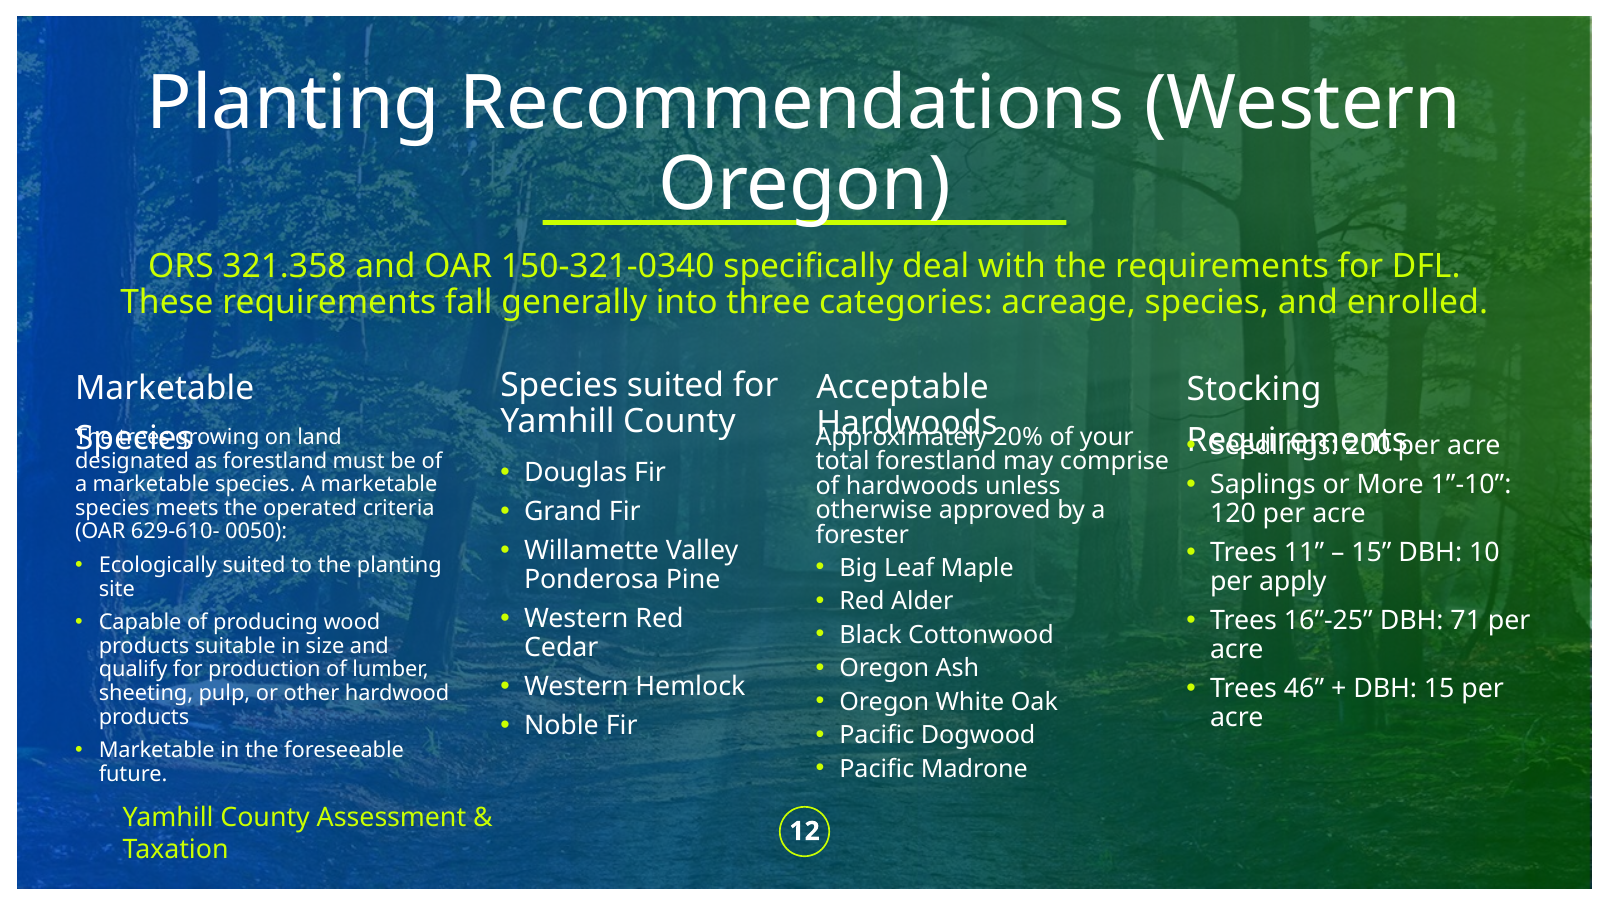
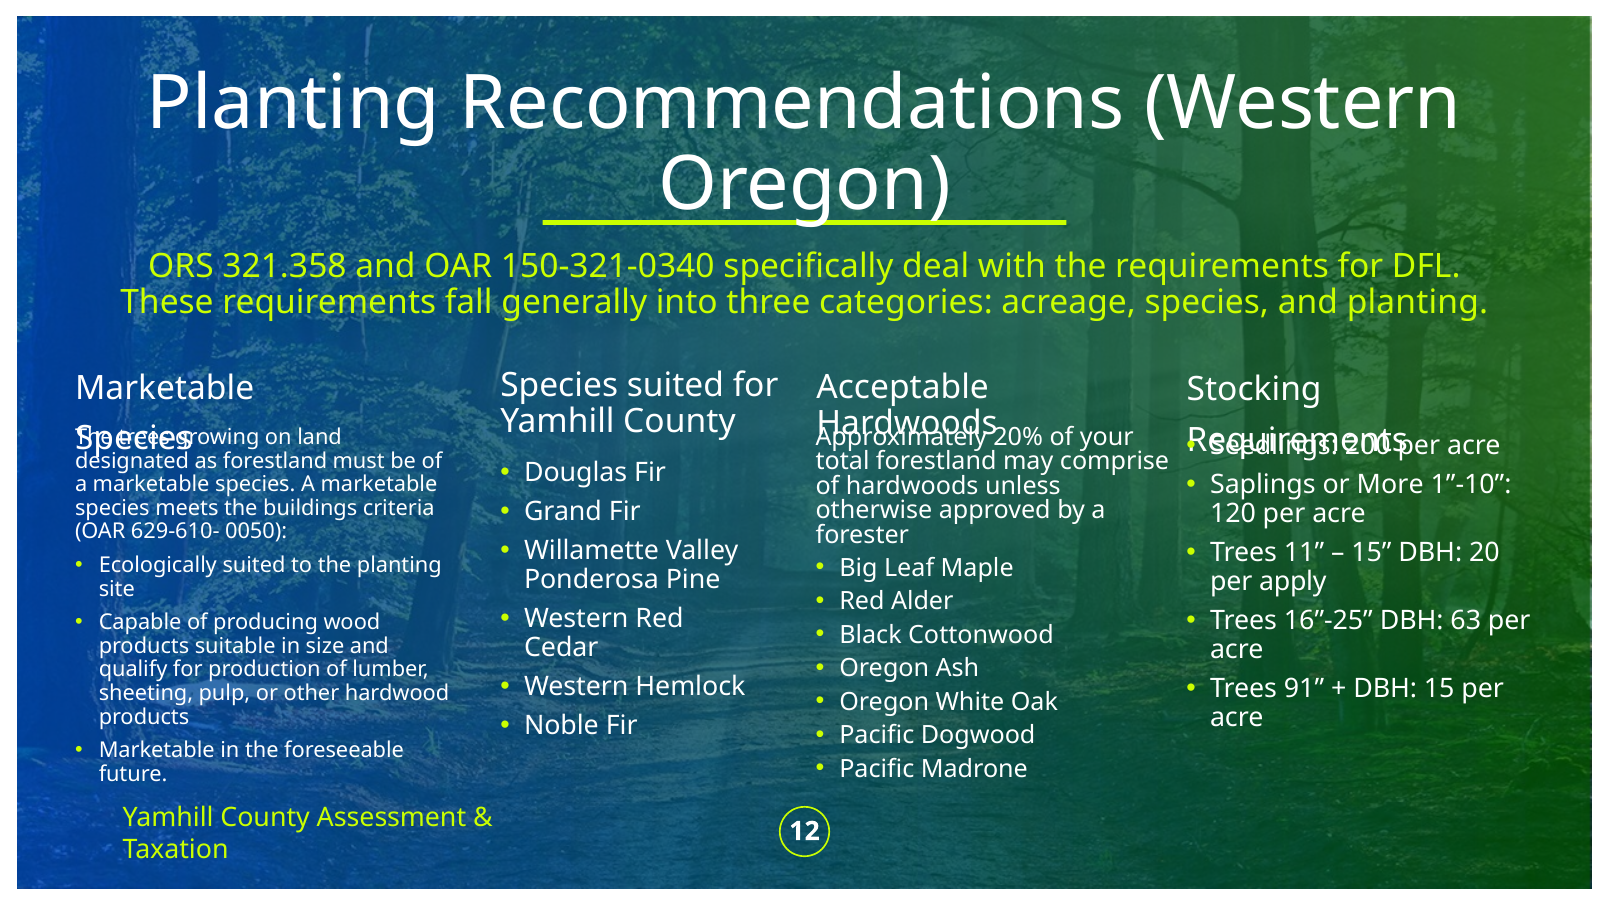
and enrolled: enrolled -> planting (1417, 302)
operated: operated -> buildings (310, 508)
10: 10 -> 20 (1484, 553)
71: 71 -> 63 (1466, 621)
46: 46 -> 91 (1304, 688)
